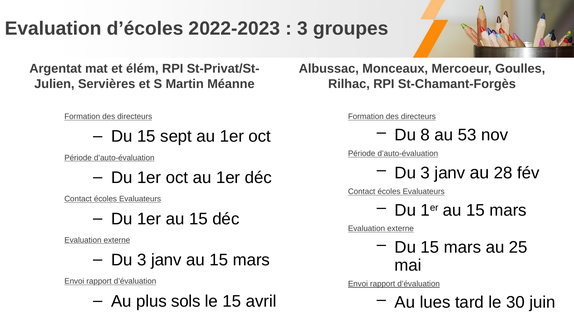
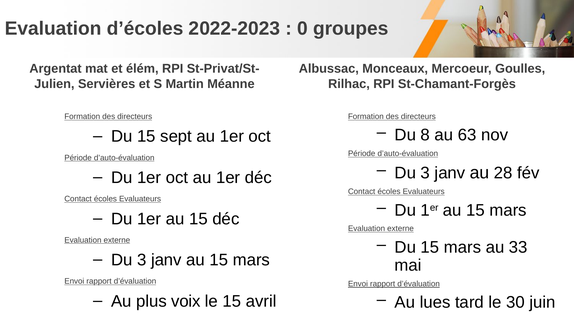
3: 3 -> 0 (302, 29)
53: 53 -> 63 (467, 135)
25: 25 -> 33 (518, 247)
sols: sols -> voix (186, 301)
